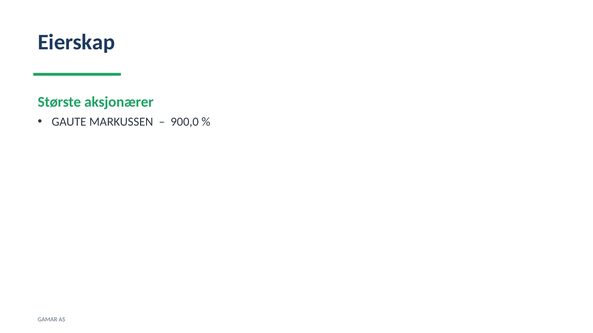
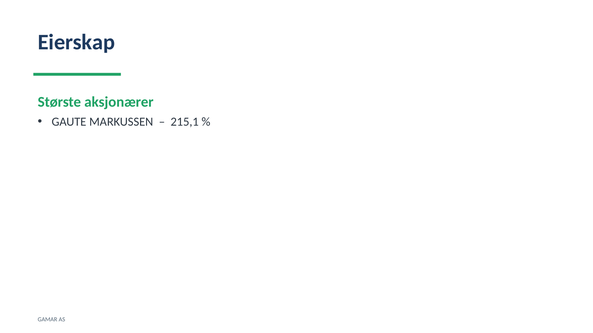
900,0: 900,0 -> 215,1 (185, 122)
